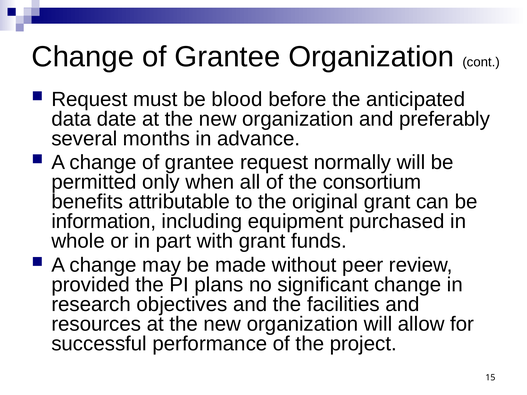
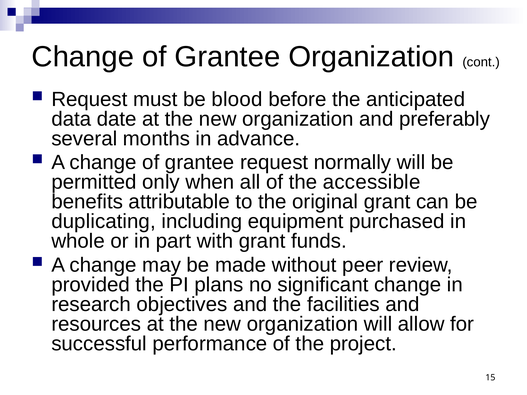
consortium: consortium -> accessible (372, 182)
information: information -> duplicating (104, 222)
